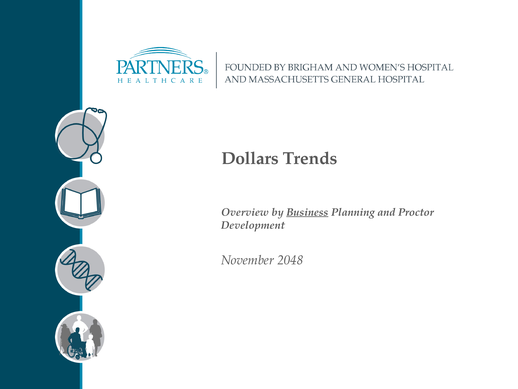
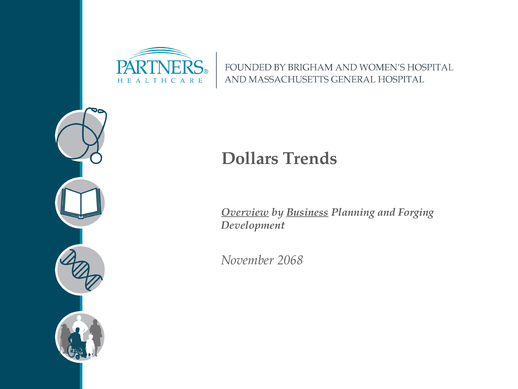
Overview underline: none -> present (245, 212)
Proctor: Proctor -> Forging (416, 212)
2048: 2048 -> 2068 (290, 260)
